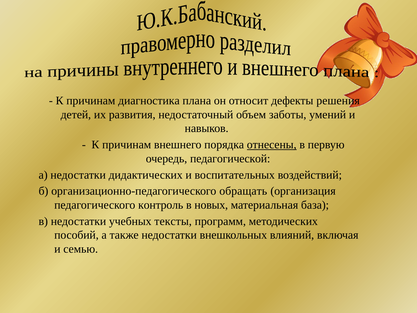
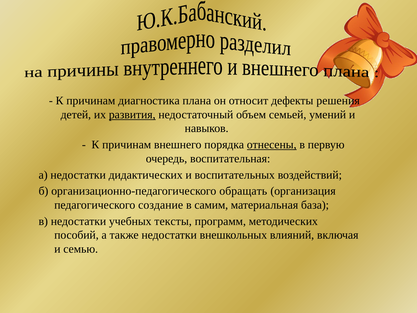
развития underline: none -> present (132, 114)
заботы: заботы -> семьей (288, 114)
педагогической: педагогической -> воспитательная (230, 158)
контроль: контроль -> создание (161, 205)
новых: новых -> самим (211, 205)
